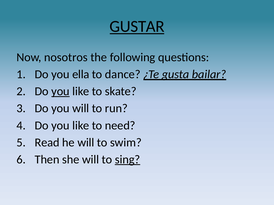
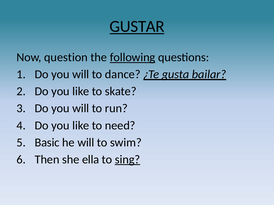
nosotros: nosotros -> question (66, 57)
following underline: none -> present (133, 57)
ella: ella -> will (81, 75)
you underline: present -> none (60, 92)
Read: Read -> Basic (47, 143)
she will: will -> ella (91, 160)
